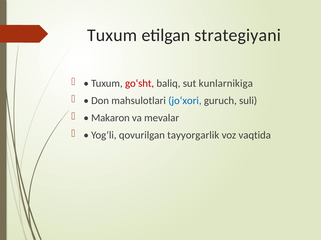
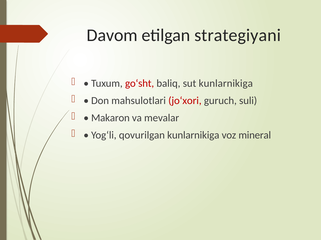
Tuxum: Tuxum -> Davom (112, 35)
jo‘xori colour: blue -> red (185, 101)
qovurilgan tayyorgarlik: tayyorgarlik -> kunlarnikiga (193, 136)
vaqtida: vaqtida -> mineral (255, 136)
